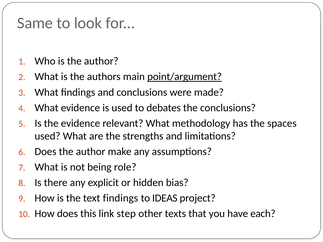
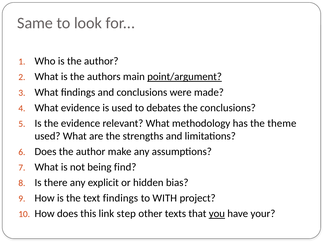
spaces: spaces -> theme (282, 123)
role: role -> find (125, 167)
IDEAS: IDEAS -> WITH (165, 198)
you underline: none -> present (217, 214)
each: each -> your (263, 214)
